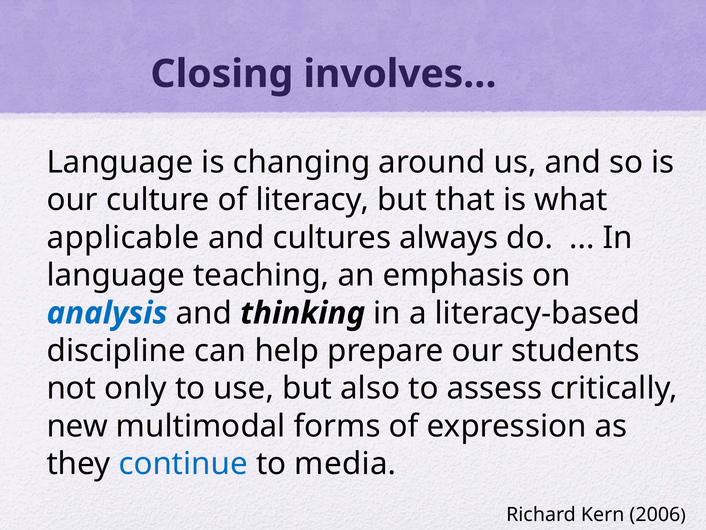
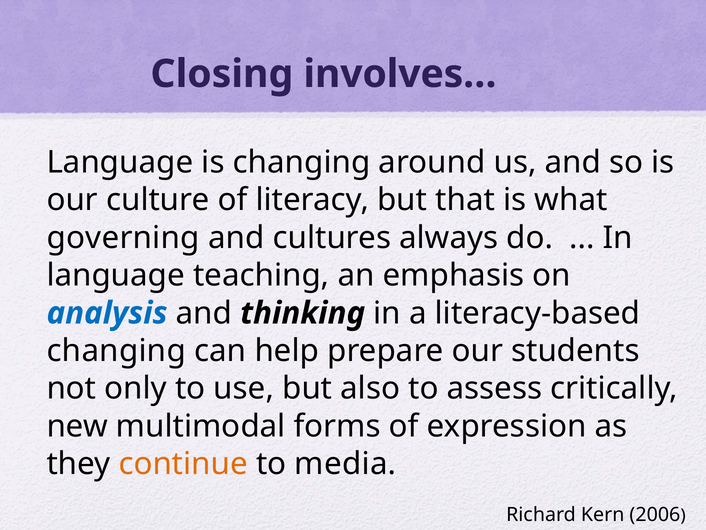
applicable: applicable -> governing (123, 238)
discipline: discipline -> changing (116, 351)
continue colour: blue -> orange (183, 463)
